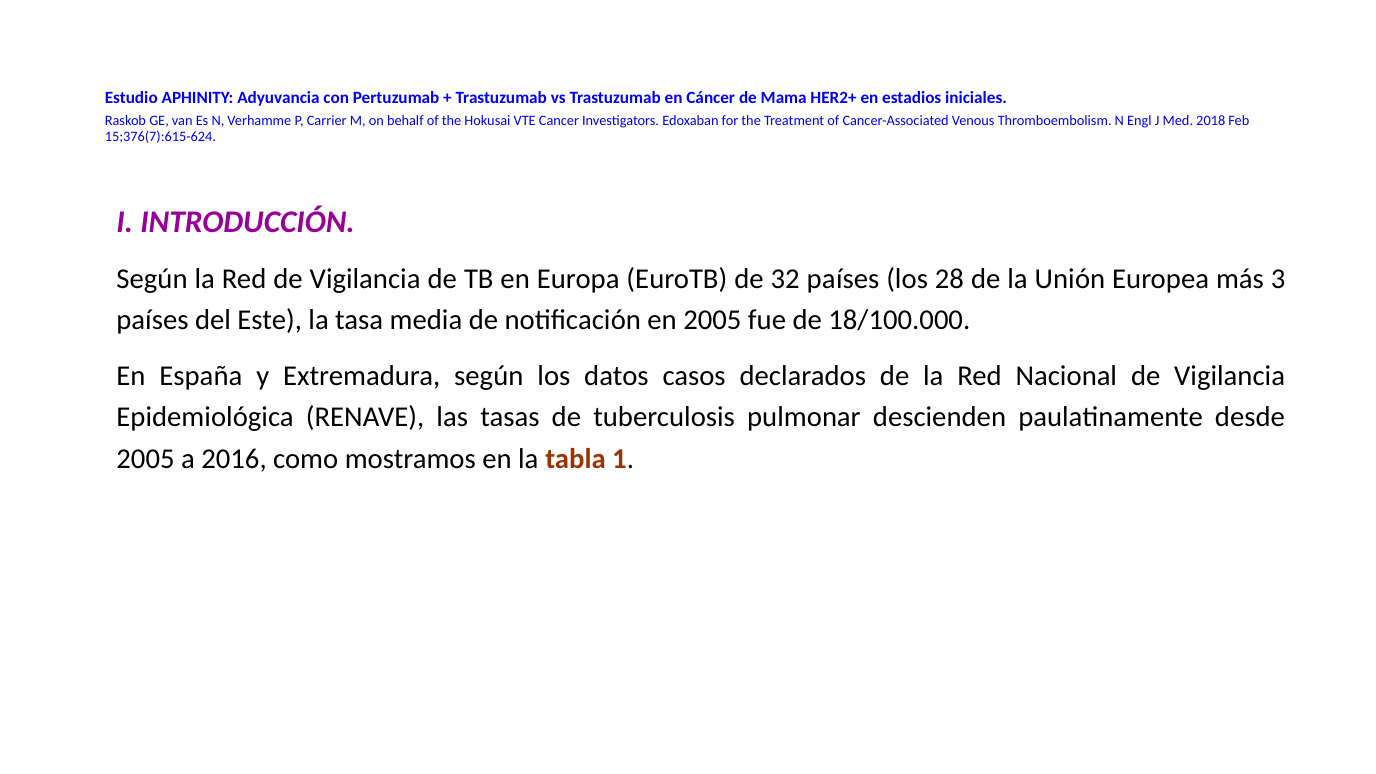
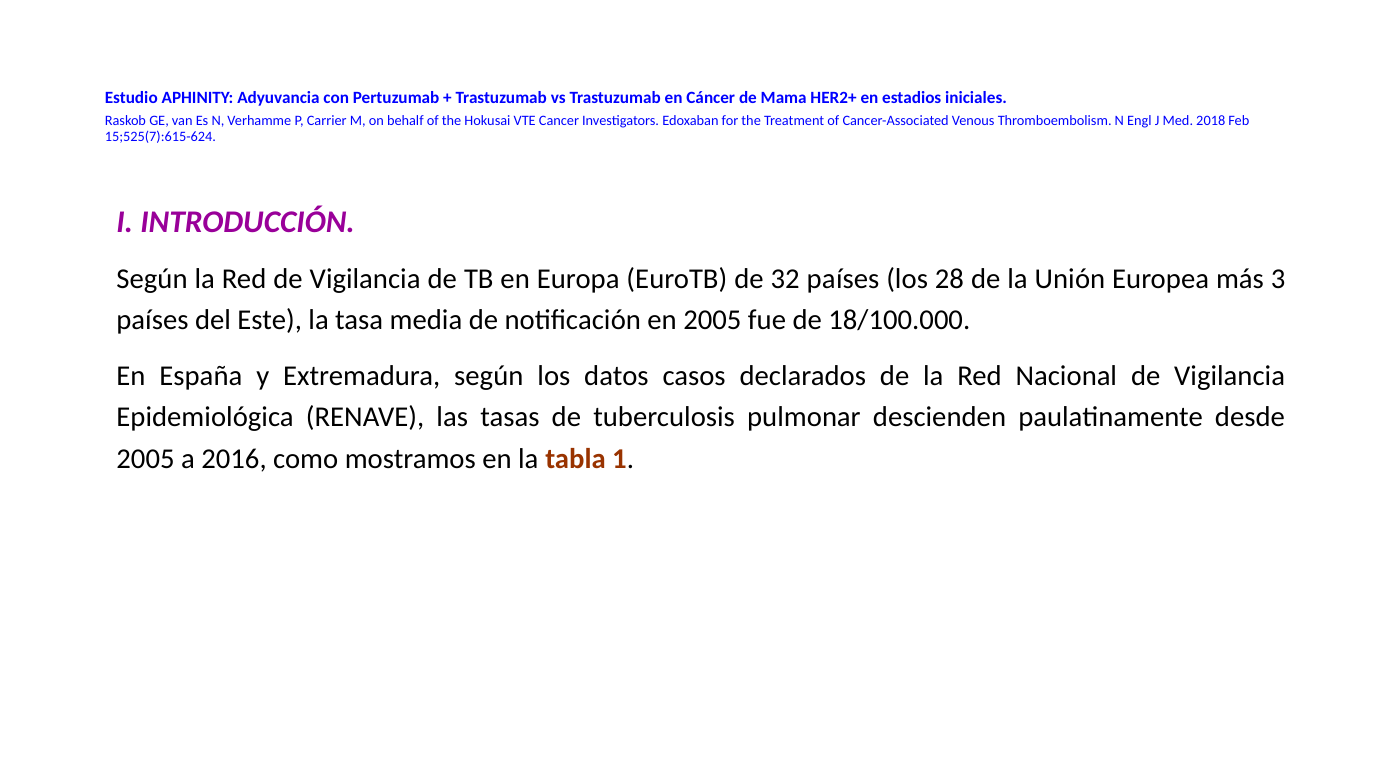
15;376(7):615-624: 15;376(7):615-624 -> 15;525(7):615-624 (160, 137)
